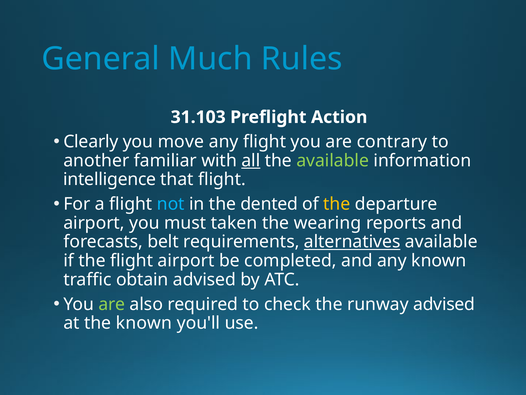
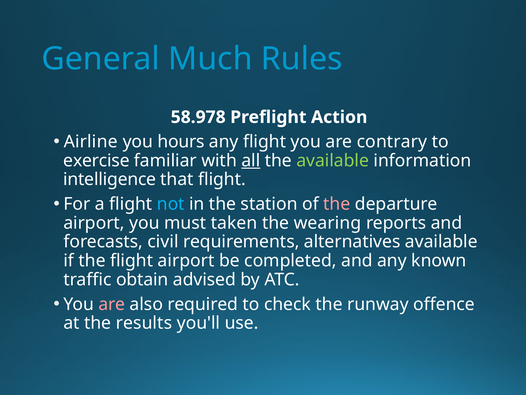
31.103: 31.103 -> 58.978 (198, 117)
Clearly: Clearly -> Airline (91, 141)
move: move -> hours (181, 141)
another: another -> exercise (96, 160)
dented: dented -> station (269, 204)
the colour: yellow -> pink (337, 204)
belt: belt -> civil (163, 242)
alternatives underline: present -> none (352, 242)
are colour: light green -> pink (112, 304)
runway advised: advised -> offence (444, 304)
the known: known -> results (144, 323)
